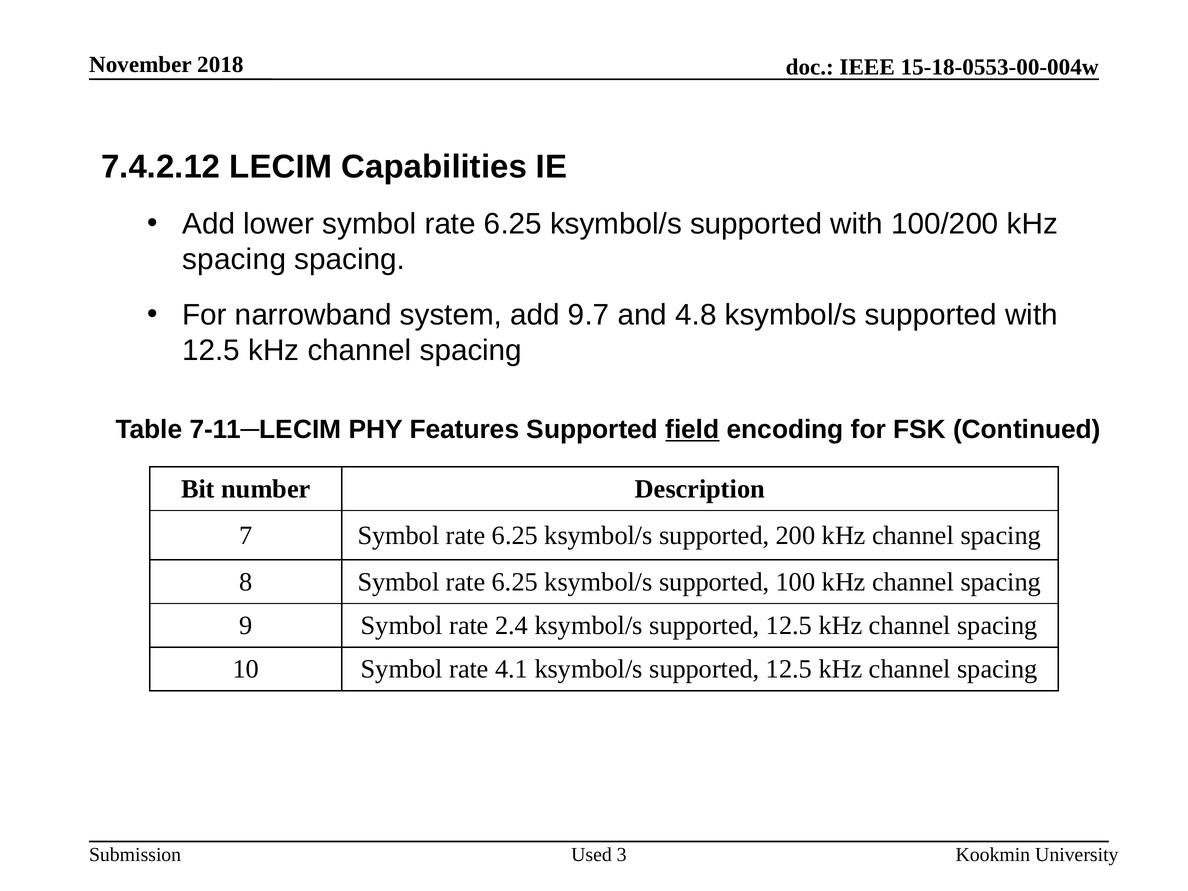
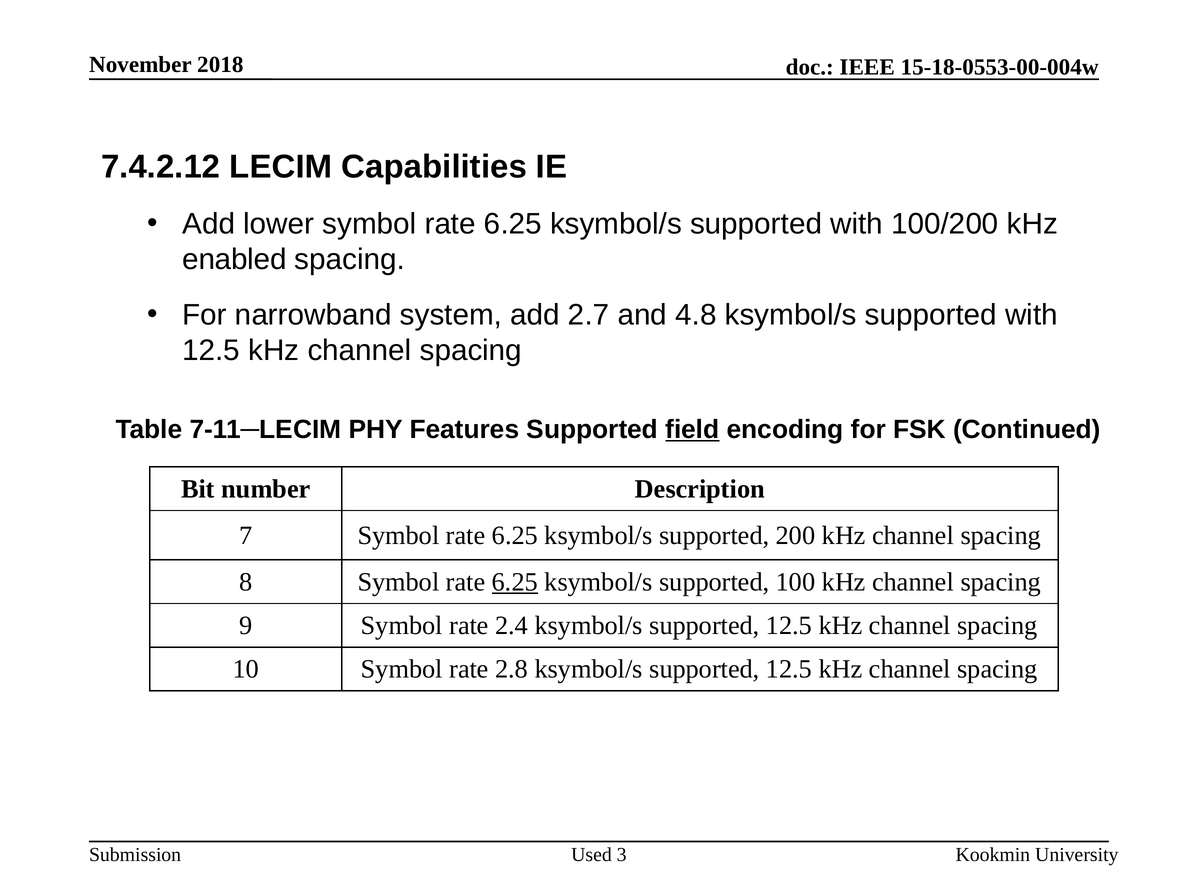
spacing: spacing -> enabled (234, 259)
9.7: 9.7 -> 2.7 (589, 315)
6.25 underline: none -> present (515, 582)
4.1: 4.1 -> 2.8 (512, 669)
